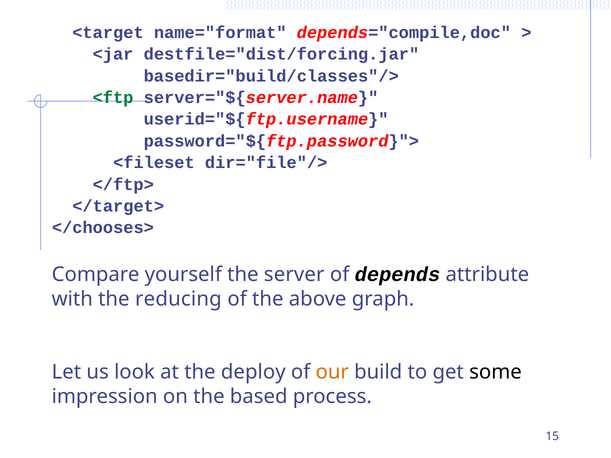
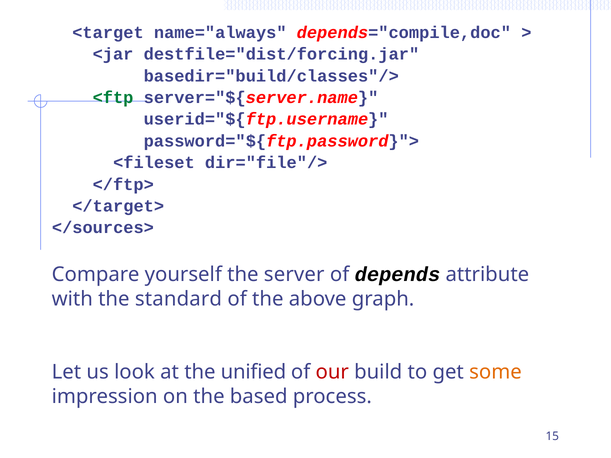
name="format: name="format -> name="always (220, 32)
</chooses>: </chooses> -> </sources> (103, 228)
reducing: reducing -> standard (178, 299)
deploy: deploy -> unified (253, 372)
our colour: orange -> red (332, 372)
some colour: black -> orange (495, 372)
